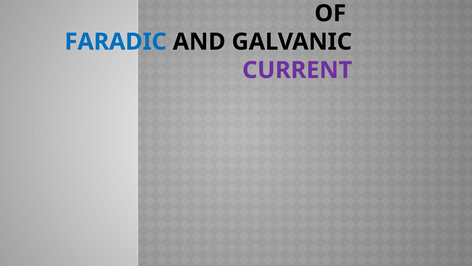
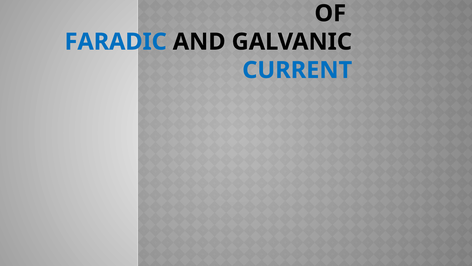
CURRENT colour: purple -> blue (297, 70)
